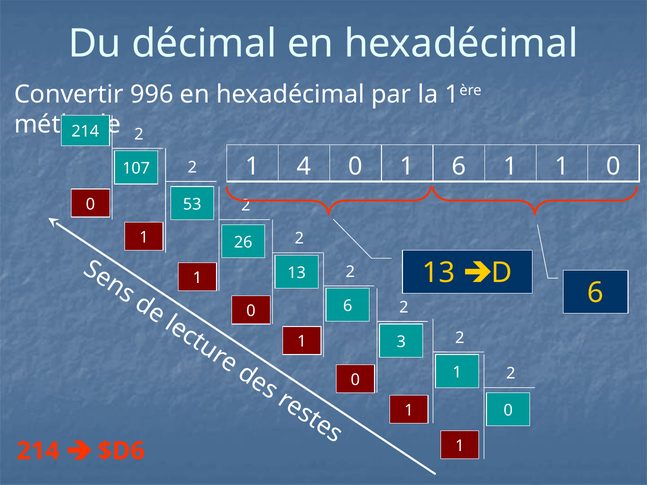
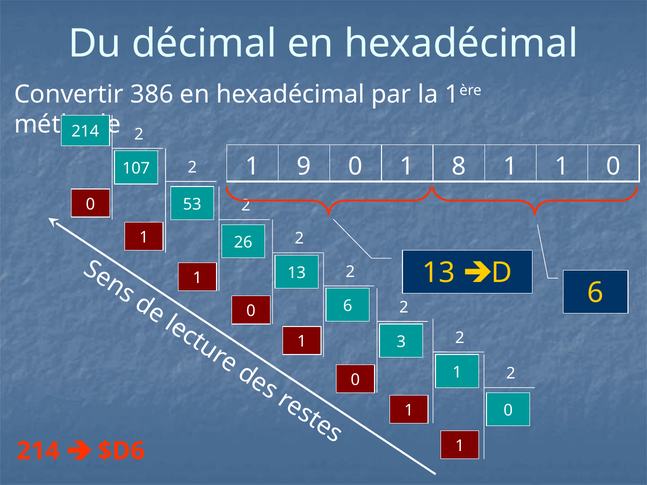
996: 996 -> 386 (152, 95)
4: 4 -> 9 (304, 167)
1 6: 6 -> 8 (459, 167)
